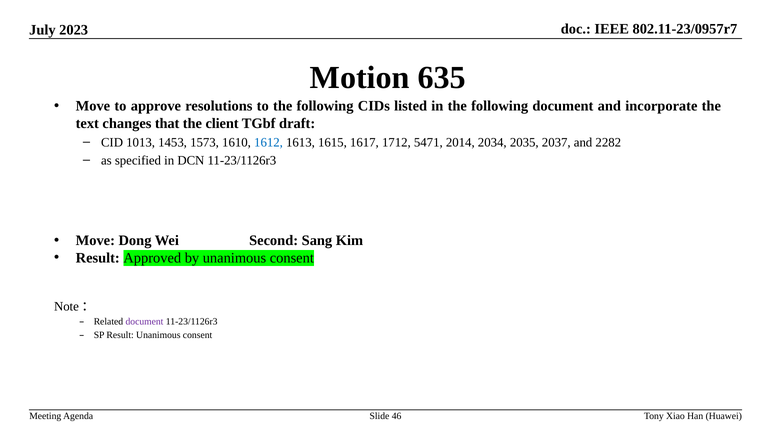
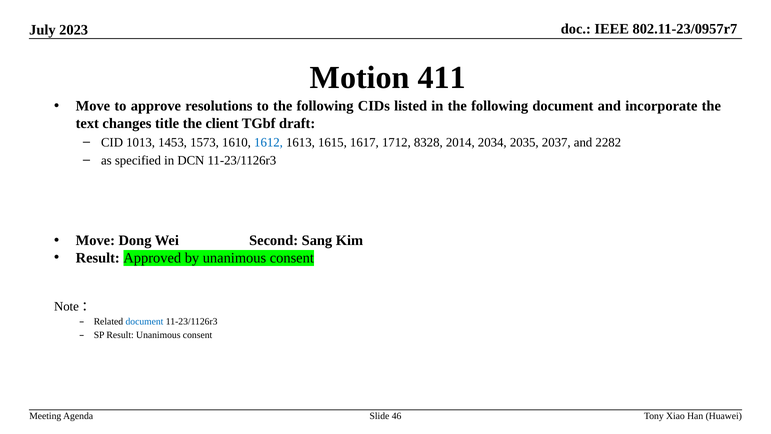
635: 635 -> 411 (442, 77)
that: that -> title (167, 123)
5471: 5471 -> 8328 (428, 142)
document colour: purple -> blue (144, 322)
